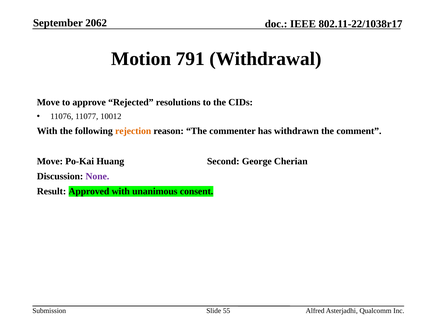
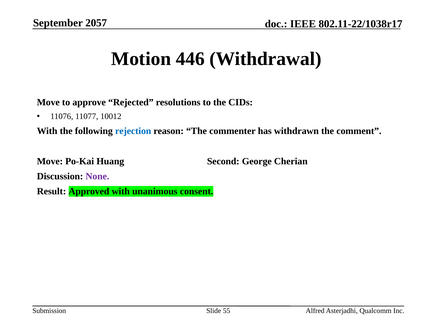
2062: 2062 -> 2057 (96, 23)
791: 791 -> 446 (190, 59)
rejection colour: orange -> blue (133, 131)
